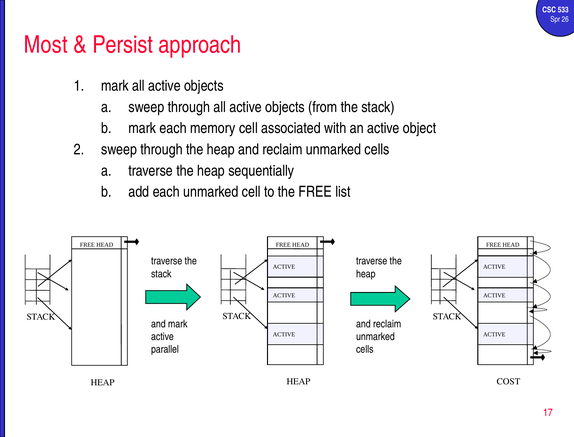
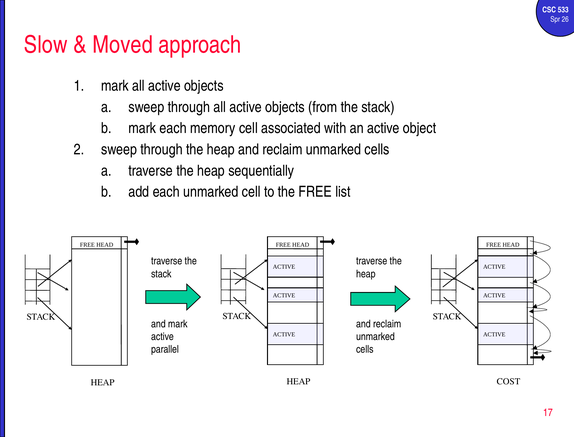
Most: Most -> Slow (46, 45)
Persist: Persist -> Moved (123, 45)
